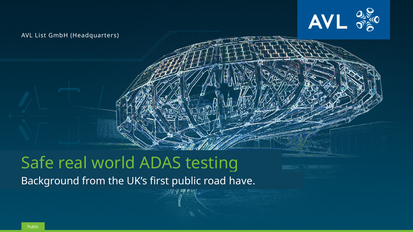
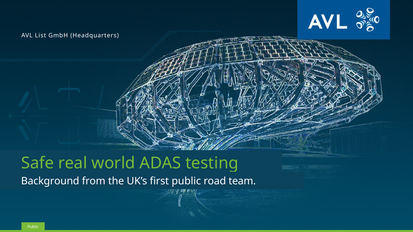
have: have -> team (242, 181)
